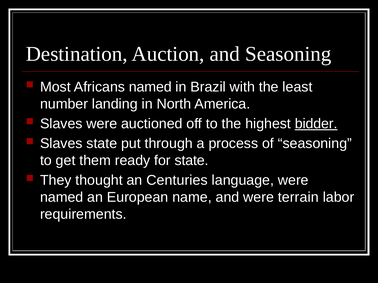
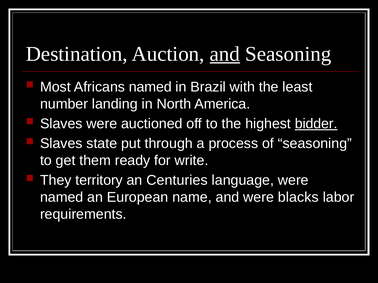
and underline: none -> present (225, 54)
for state: state -> write (192, 161)
thought: thought -> territory (99, 181)
terrain: terrain -> blacks (298, 198)
